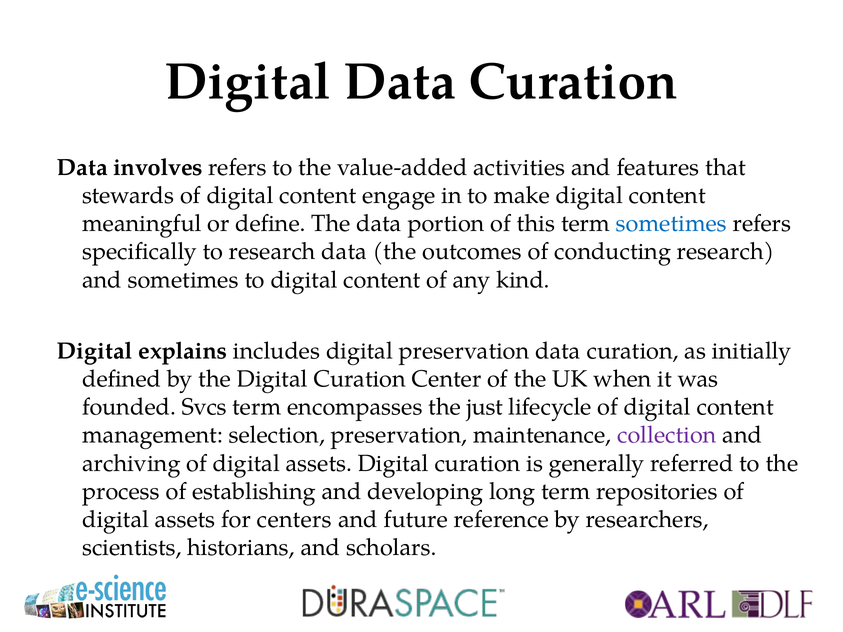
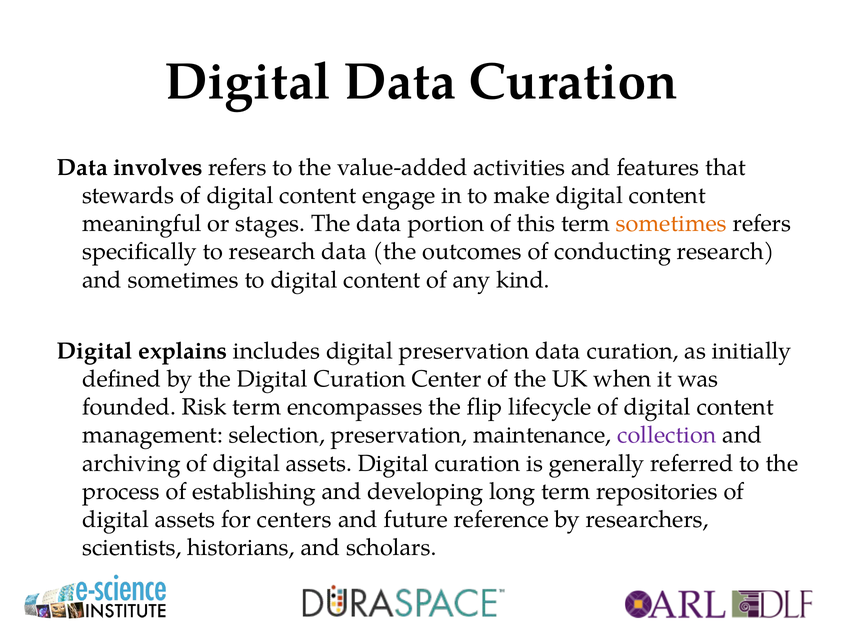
define: define -> stages (270, 224)
sometimes colour: blue -> orange (671, 224)
Svcs: Svcs -> Risk (204, 407)
just: just -> flip (485, 407)
